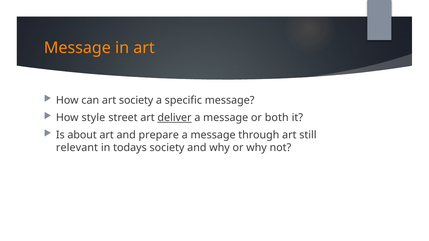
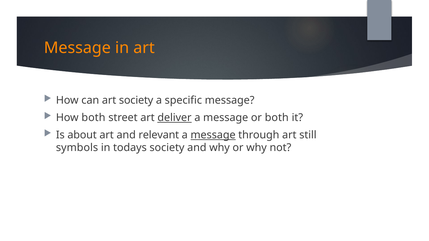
How style: style -> both (93, 118)
prepare: prepare -> relevant (159, 135)
message underline: none -> present (213, 135)
relevant: relevant -> symbols (77, 148)
